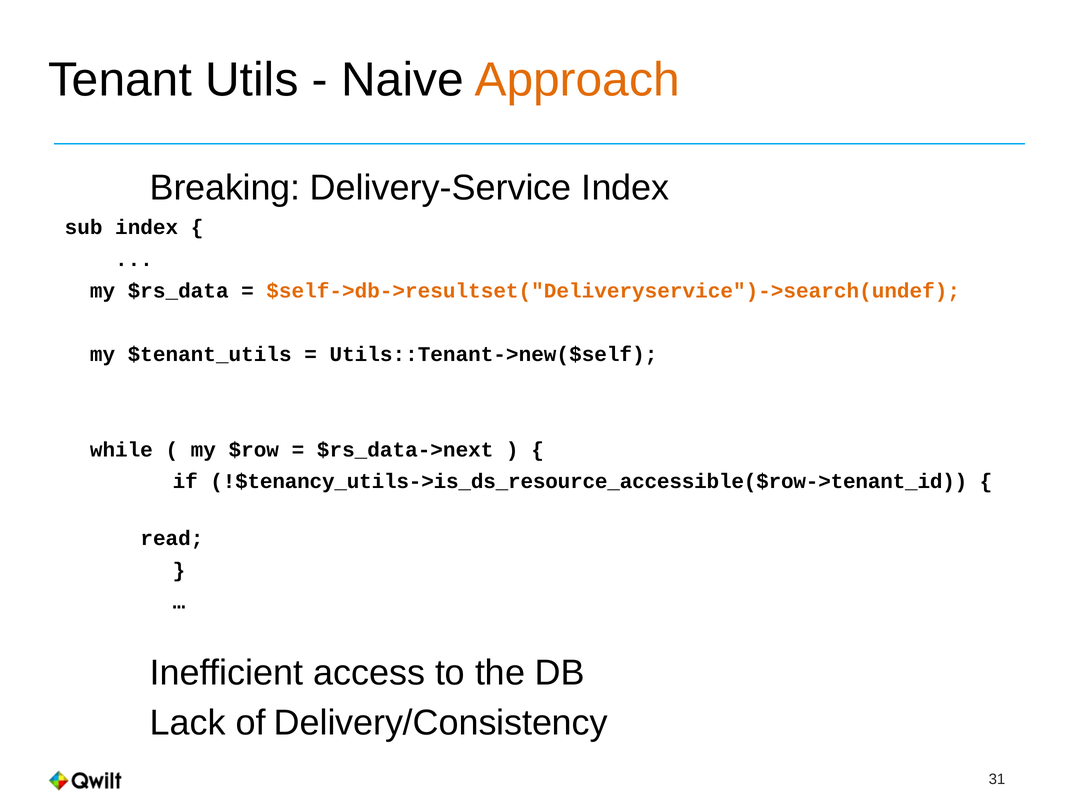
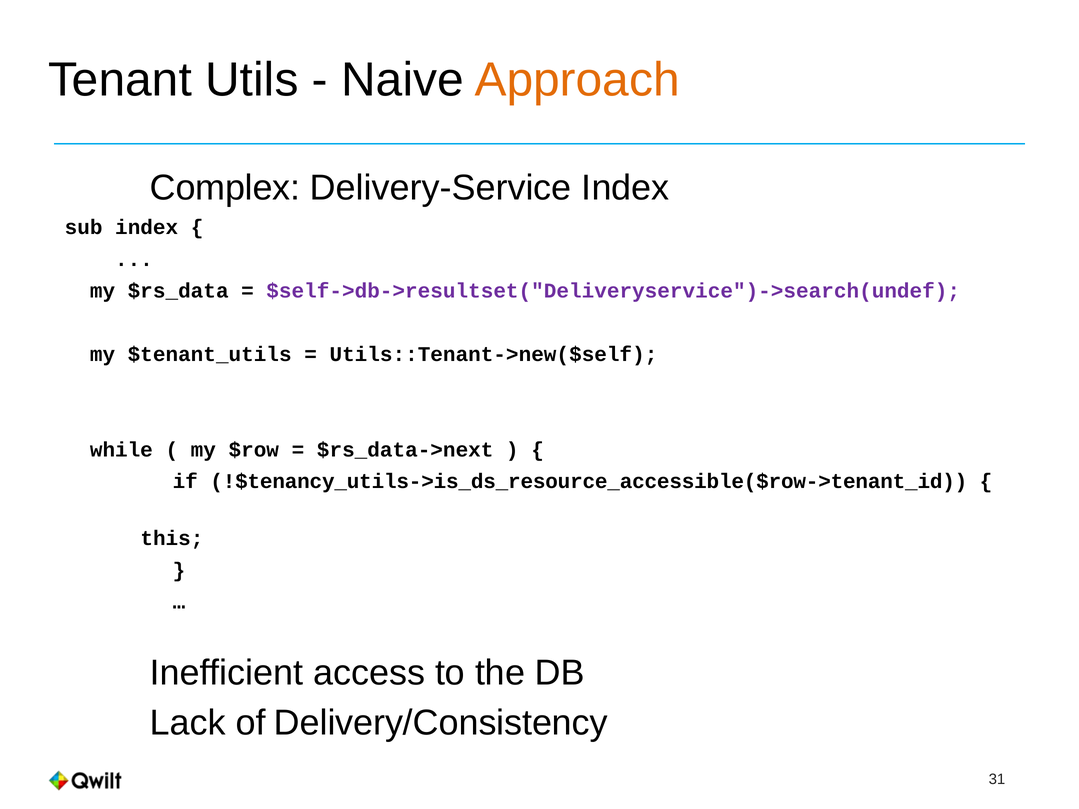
Breaking: Breaking -> Complex (225, 188)
$self->db->resultset("Deliveryservice")->search(undef colour: orange -> purple (613, 291)
read: read -> this (172, 539)
